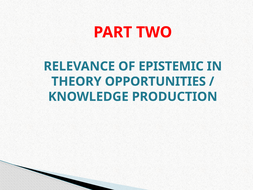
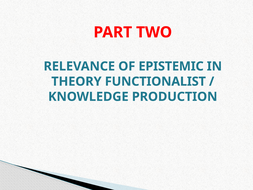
OPPORTUNITIES: OPPORTUNITIES -> FUNCTIONALIST (155, 81)
